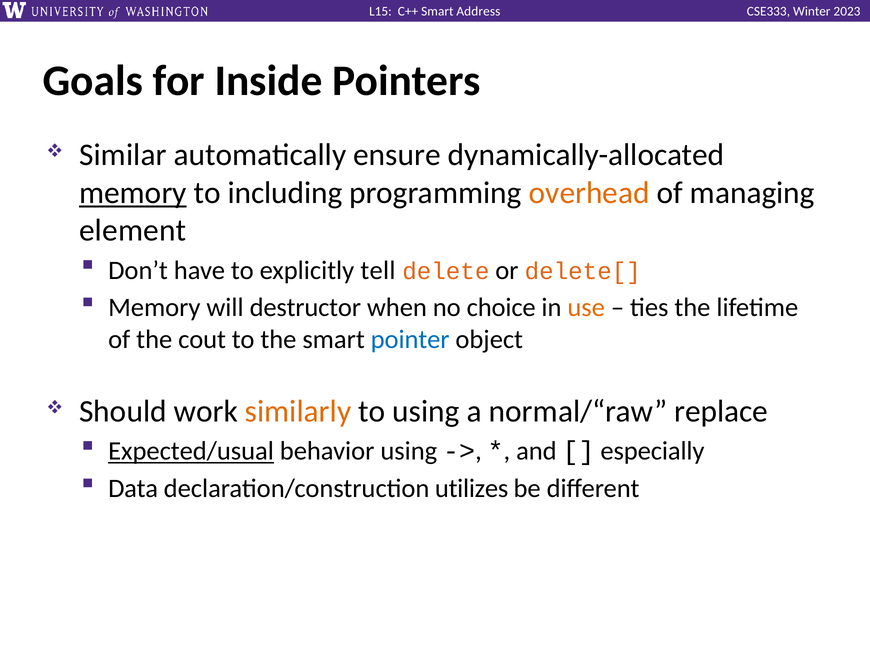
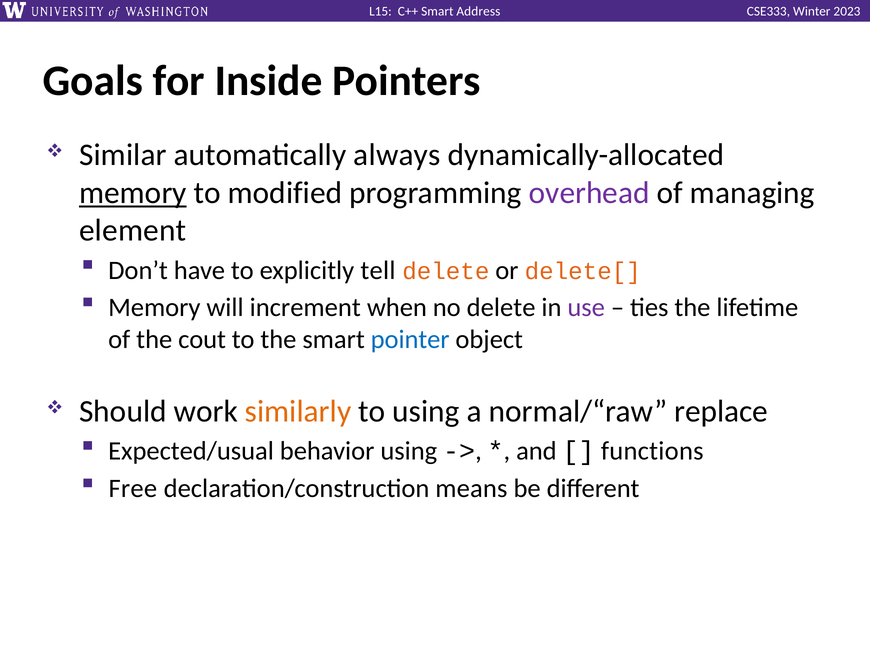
ensure: ensure -> always (397, 155)
including: including -> modified (285, 193)
overhead colour: orange -> purple (589, 193)
destructor: destructor -> increment (305, 307)
no choice: choice -> delete (501, 307)
use colour: orange -> purple (586, 307)
Expected/usual underline: present -> none (191, 451)
especially: especially -> functions (652, 451)
Data: Data -> Free (133, 488)
utilizes: utilizes -> means (471, 488)
